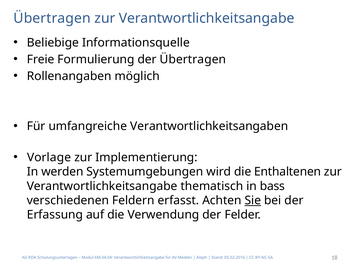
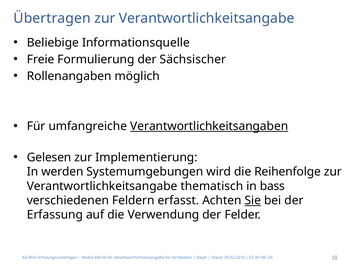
der Übertragen: Übertragen -> Sächsischer (193, 59)
Verantwortlichkeitsangaben underline: none -> present (209, 126)
Vorlage: Vorlage -> Gelesen (49, 158)
Enthaltenen: Enthaltenen -> Reihenfolge (288, 172)
